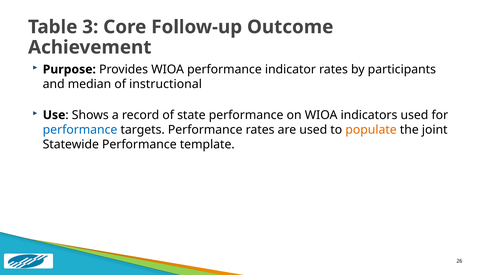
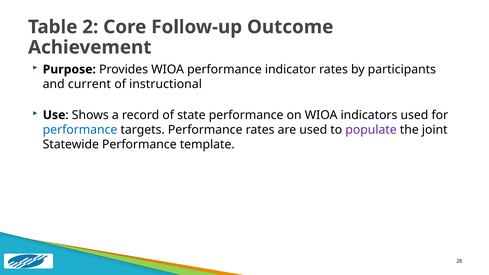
3: 3 -> 2 (90, 27)
median: median -> current (89, 84)
populate colour: orange -> purple (371, 130)
